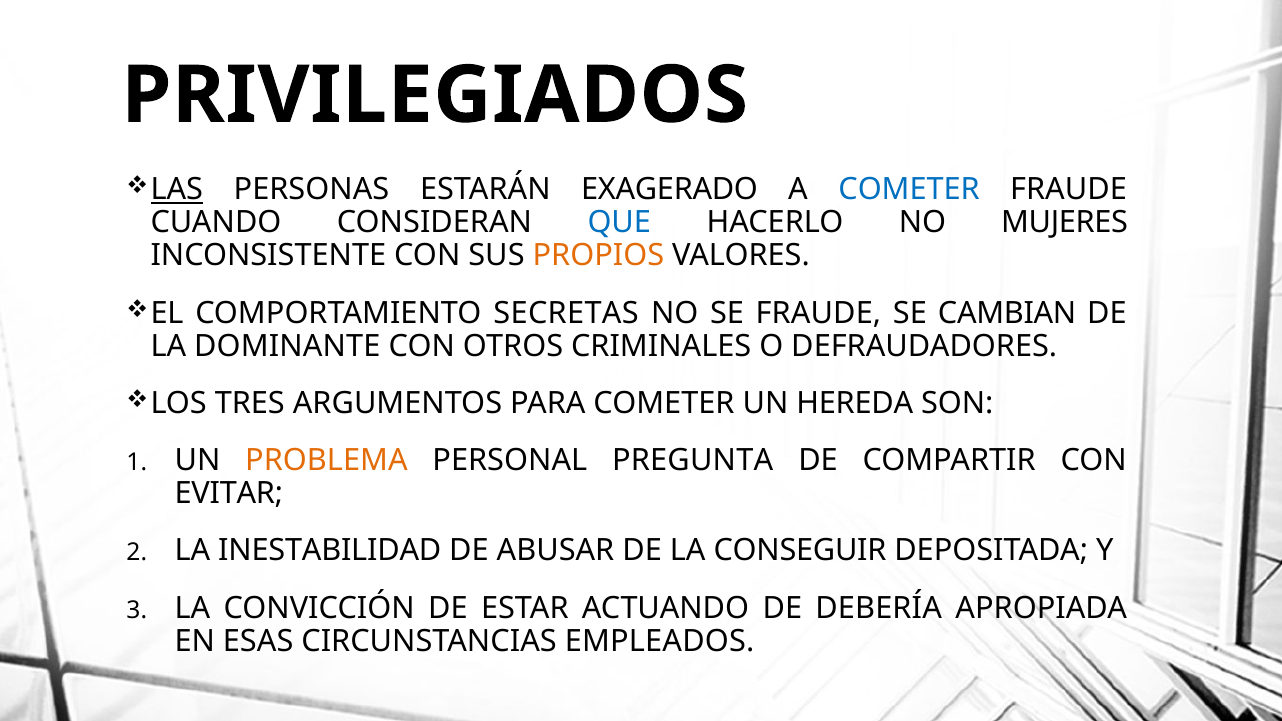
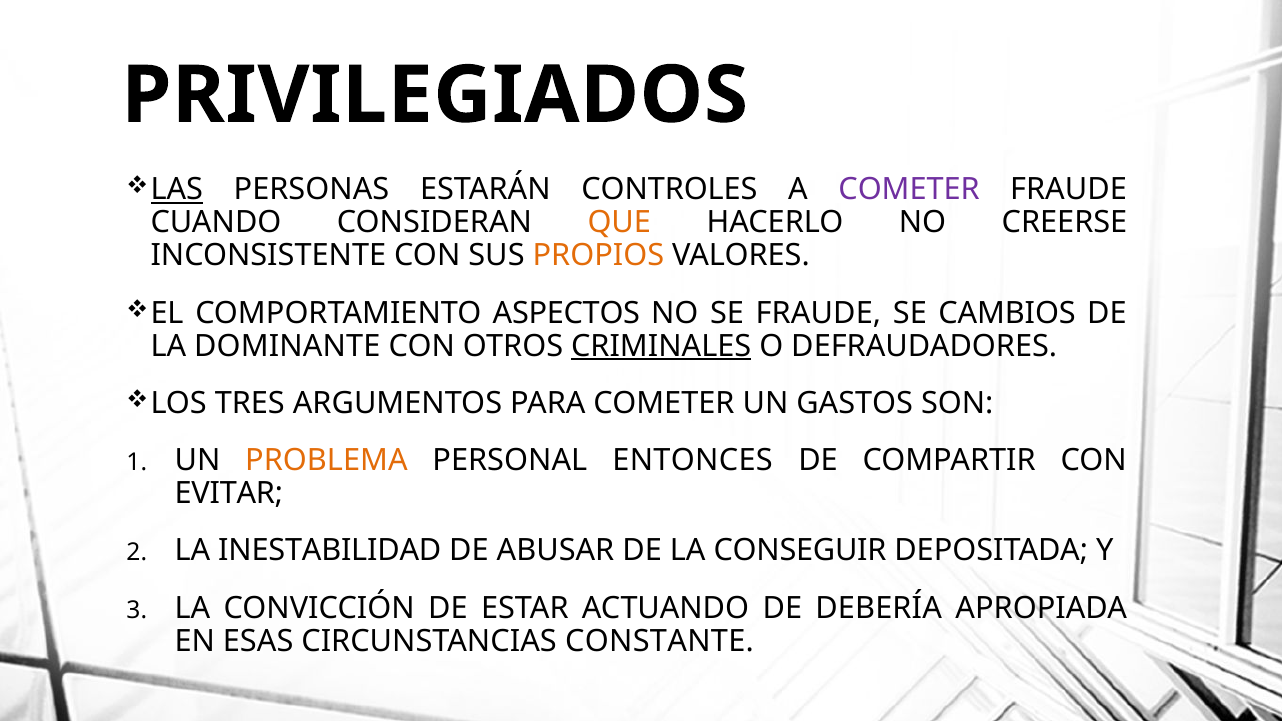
EXAGERADO: EXAGERADO -> CONTROLES (669, 190)
COMETER colour: blue -> purple (909, 190)
QUE colour: blue -> orange (619, 223)
MUJERES: MUJERES -> CREERSE (1064, 223)
SECRETAS: SECRETAS -> ASPECTOS (566, 313)
CAMBIAN: CAMBIAN -> CAMBIOS (1007, 313)
CRIMINALES underline: none -> present (661, 346)
HEREDA: HEREDA -> GASTOS (855, 403)
PREGUNTA: PREGUNTA -> ENTONCES (693, 461)
EMPLEADOS: EMPLEADOS -> CONSTANTE (660, 641)
